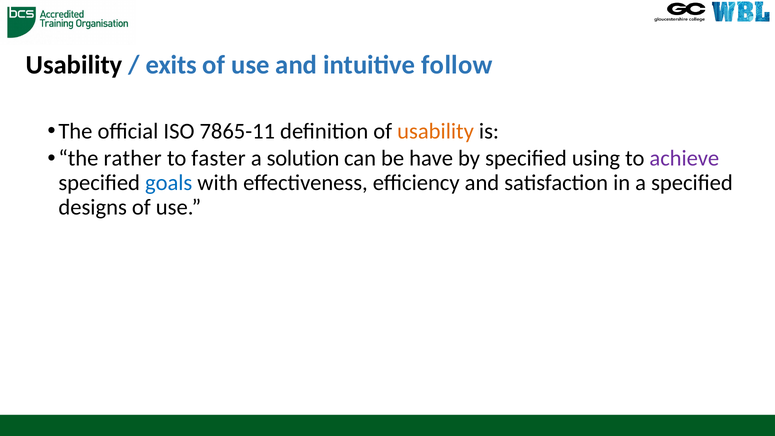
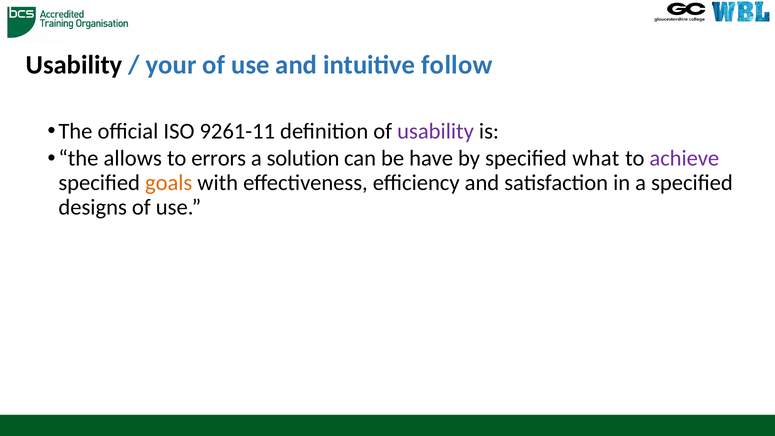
exits: exits -> your (171, 65)
7865-11: 7865-11 -> 9261-11 (237, 131)
usability colour: orange -> purple (436, 131)
rather: rather -> allows (133, 158)
faster: faster -> errors (219, 158)
using: using -> what (596, 158)
goals colour: blue -> orange (169, 183)
